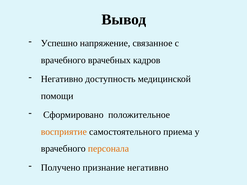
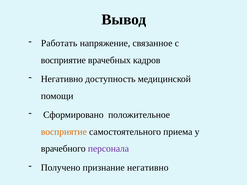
Успешно: Успешно -> Работать (59, 43)
врачебного: врачебного -> восприятие (63, 60)
персонала colour: orange -> purple (108, 149)
